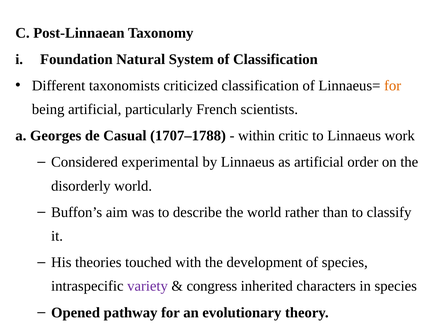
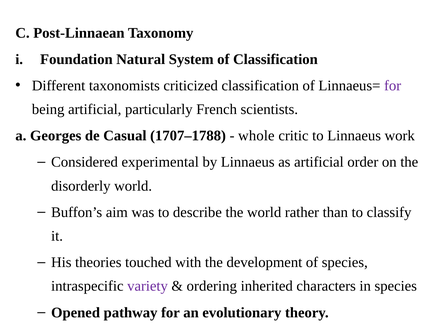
for colour: orange -> purple (393, 86)
within: within -> whole (256, 136)
congress: congress -> ordering (212, 286)
